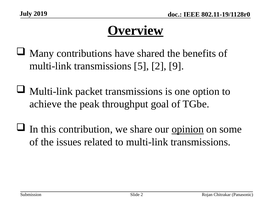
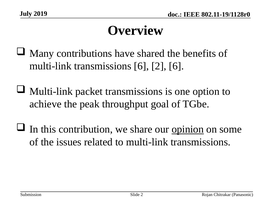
Overview underline: present -> none (135, 31)
transmissions 5: 5 -> 6 (141, 66)
2 9: 9 -> 6 (176, 66)
